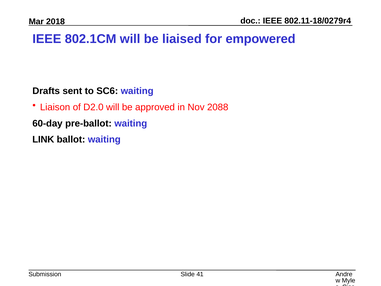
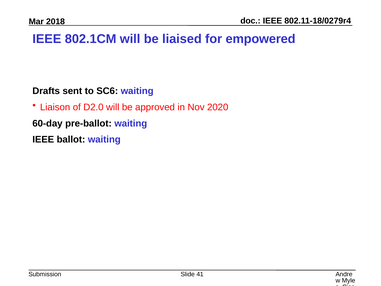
2088: 2088 -> 2020 (218, 107)
LINK: LINK -> IEEE (43, 139)
